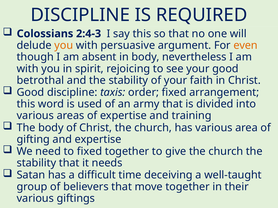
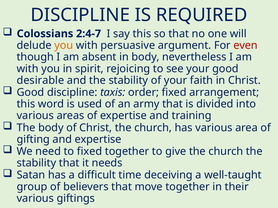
2:4-3: 2:4-3 -> 2:4-7 (89, 34)
even colour: orange -> red (246, 45)
betrothal: betrothal -> desirable (40, 80)
